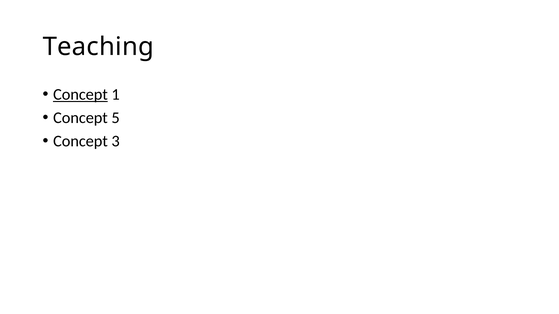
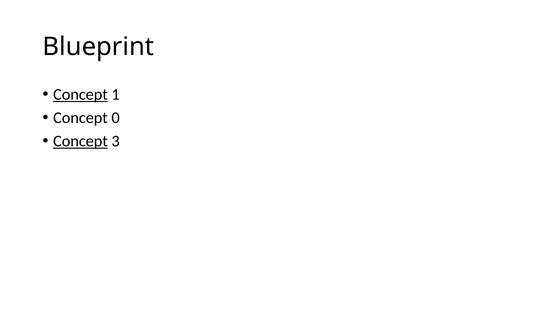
Teaching: Teaching -> Blueprint (98, 47)
5: 5 -> 0 (116, 118)
Concept underline: none -> present (80, 141)
